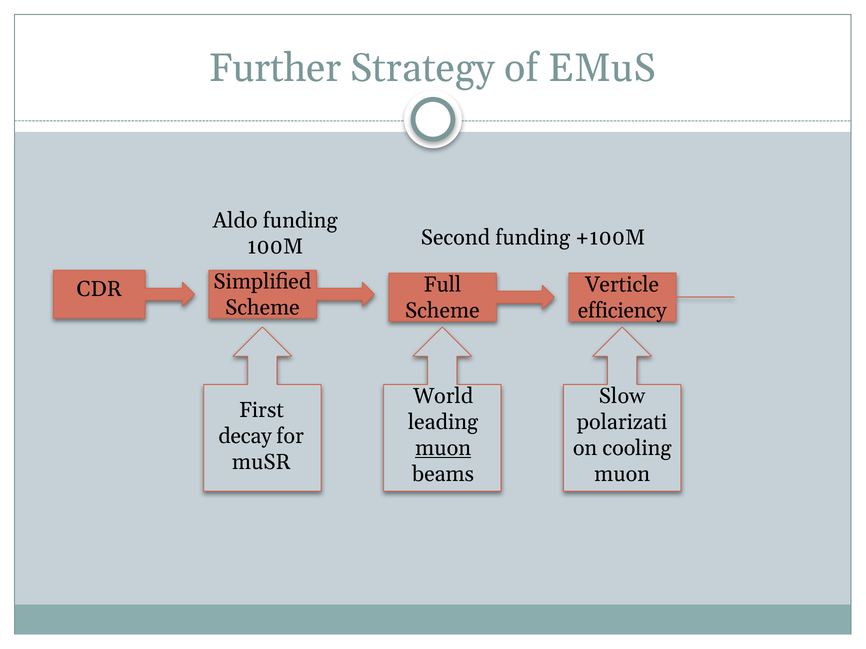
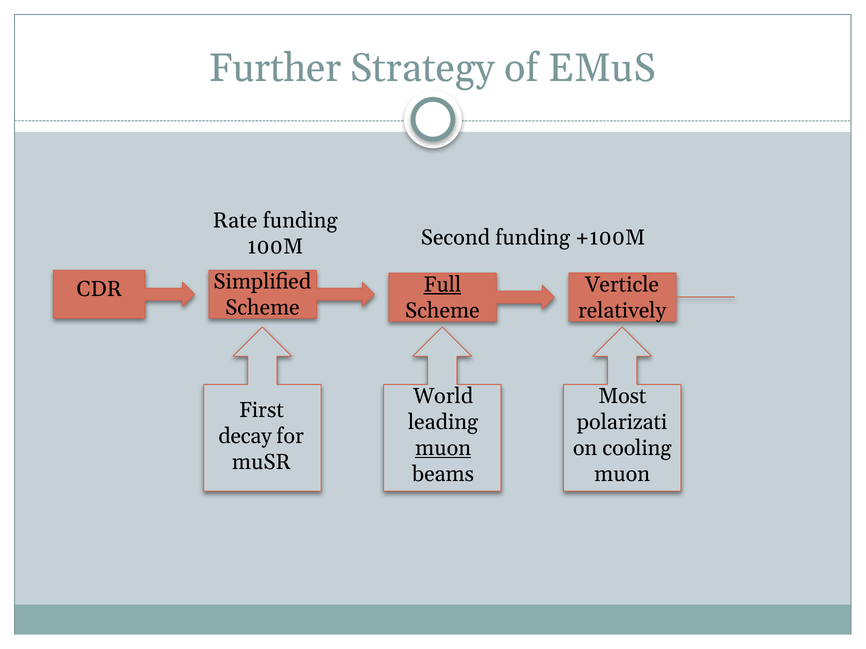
Aldo: Aldo -> Rate (235, 221)
Full underline: none -> present (442, 285)
efficiency: efficiency -> relatively (622, 311)
Slow: Slow -> Most (622, 397)
